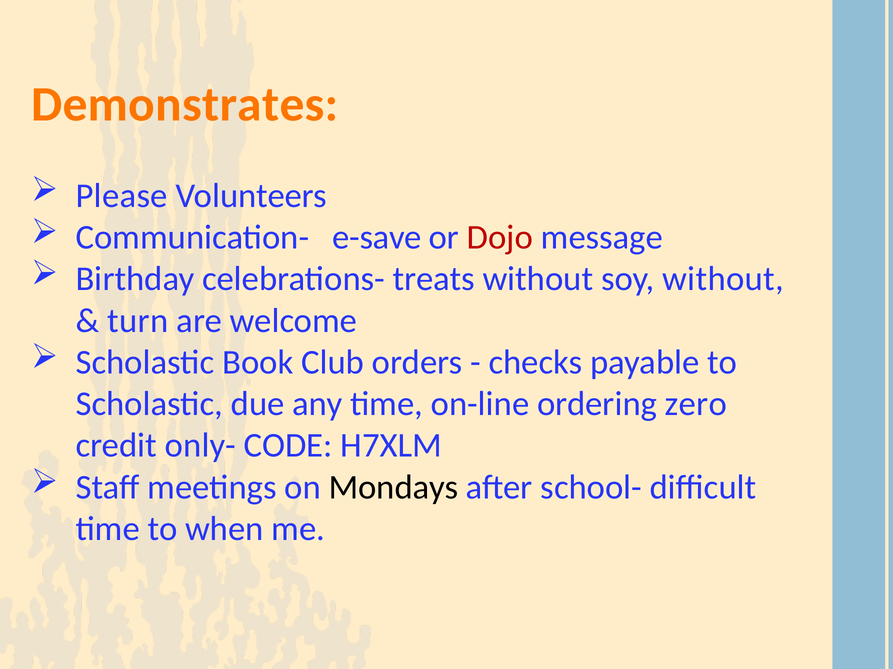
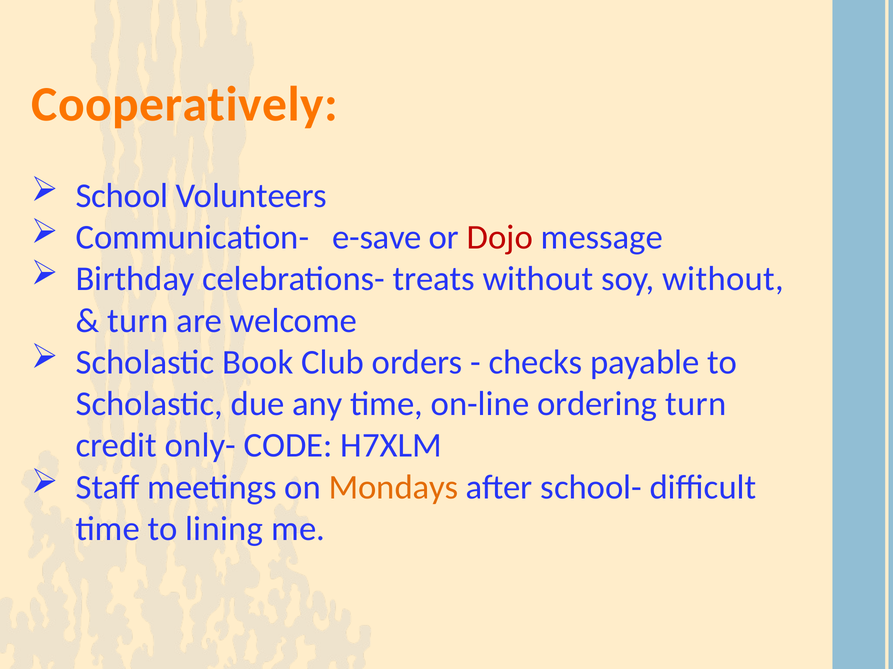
Demonstrates: Demonstrates -> Cooperatively (185, 105)
Please: Please -> School (122, 196)
ordering zero: zero -> turn (696, 404)
Mondays colour: black -> orange (394, 488)
when: when -> lining (224, 529)
